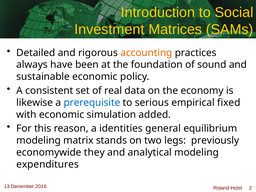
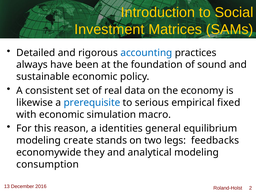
accounting colour: orange -> blue (146, 53)
added: added -> macro (155, 115)
matrix: matrix -> create (78, 140)
previously: previously -> feedbacks (215, 140)
expenditures: expenditures -> consumption (48, 164)
